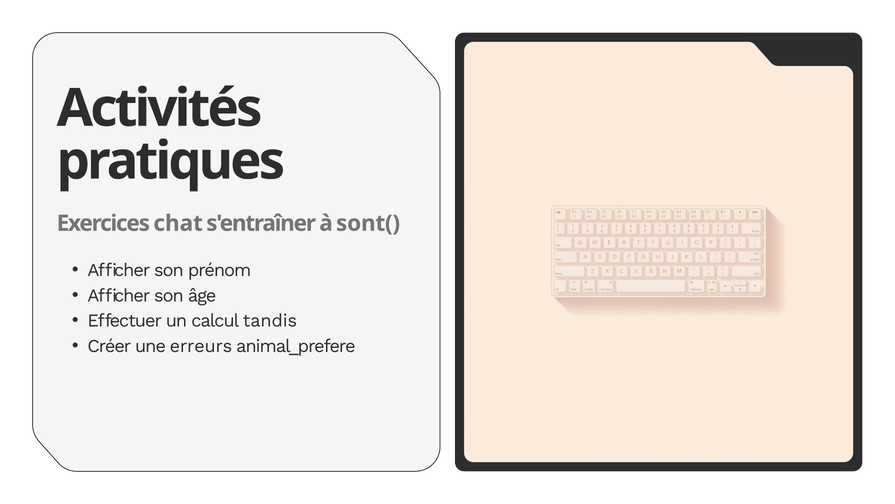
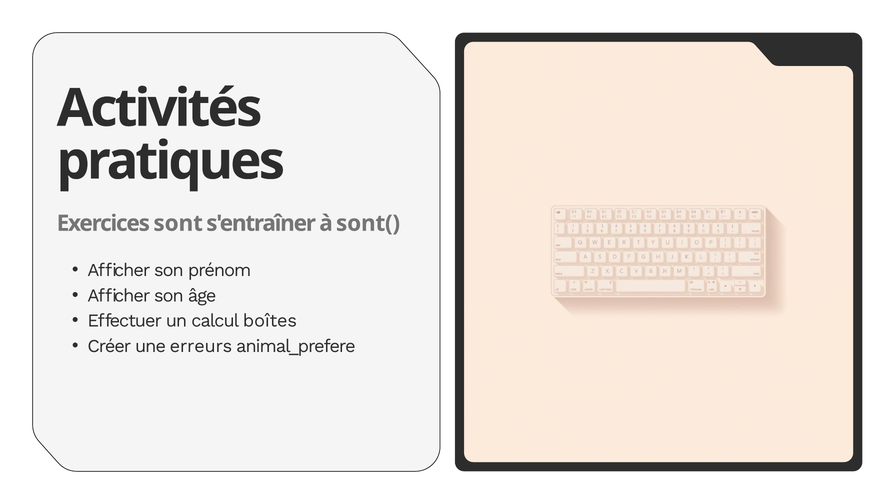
chat: chat -> sont (178, 223)
tandis: tandis -> boîtes (270, 321)
